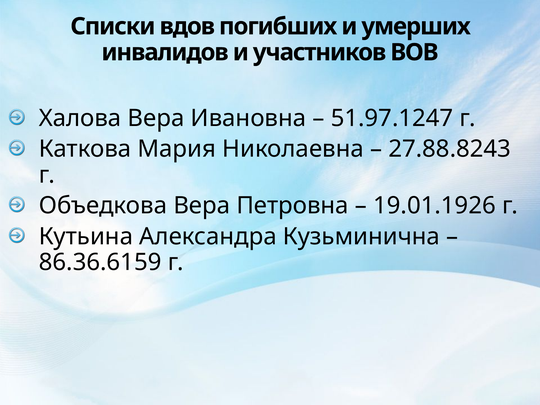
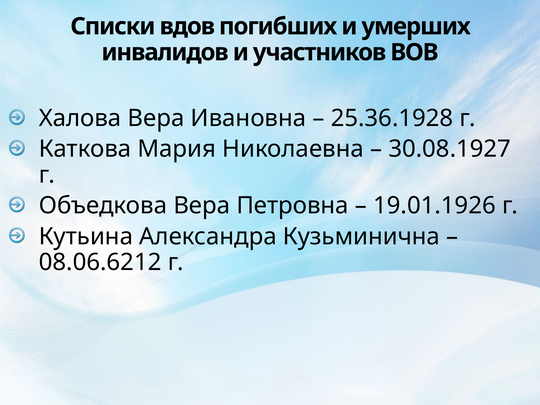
51.97.1247: 51.97.1247 -> 25.36.1928 (392, 118)
27.88.8243: 27.88.8243 -> 30.08.1927 (450, 149)
86.36.6159: 86.36.6159 -> 08.06.6212 (100, 262)
